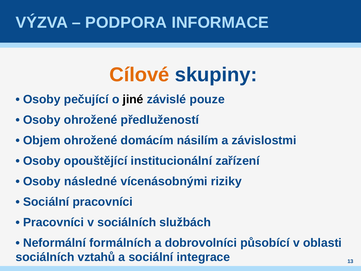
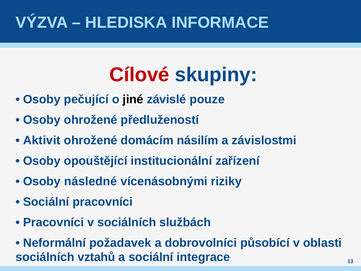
PODPORA: PODPORA -> HLEDISKA (126, 22)
Cílové colour: orange -> red (139, 75)
Objem: Objem -> Aktivit (42, 140)
formálních: formálních -> požadavek (120, 243)
